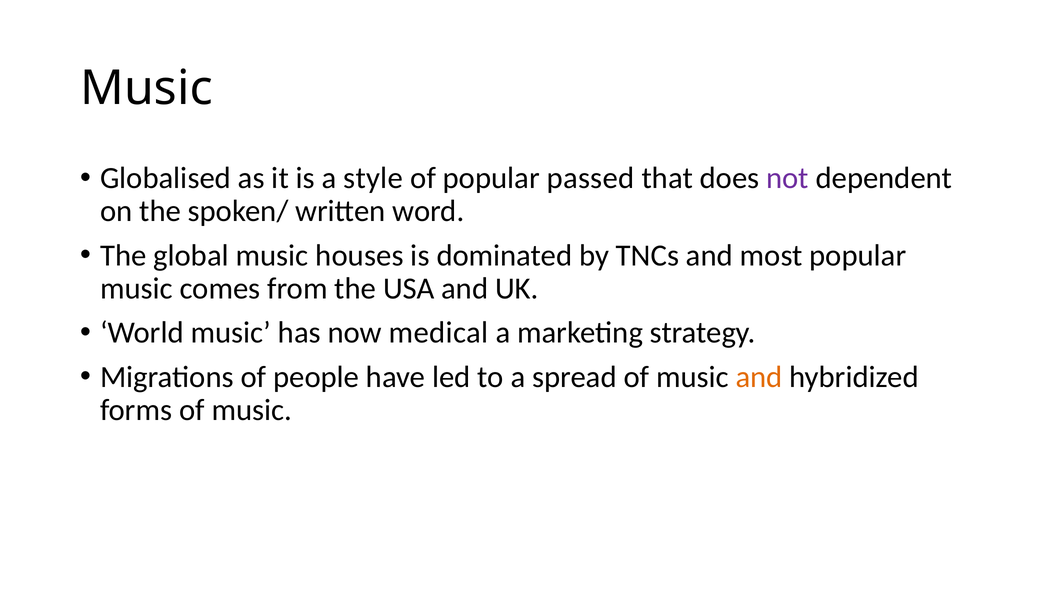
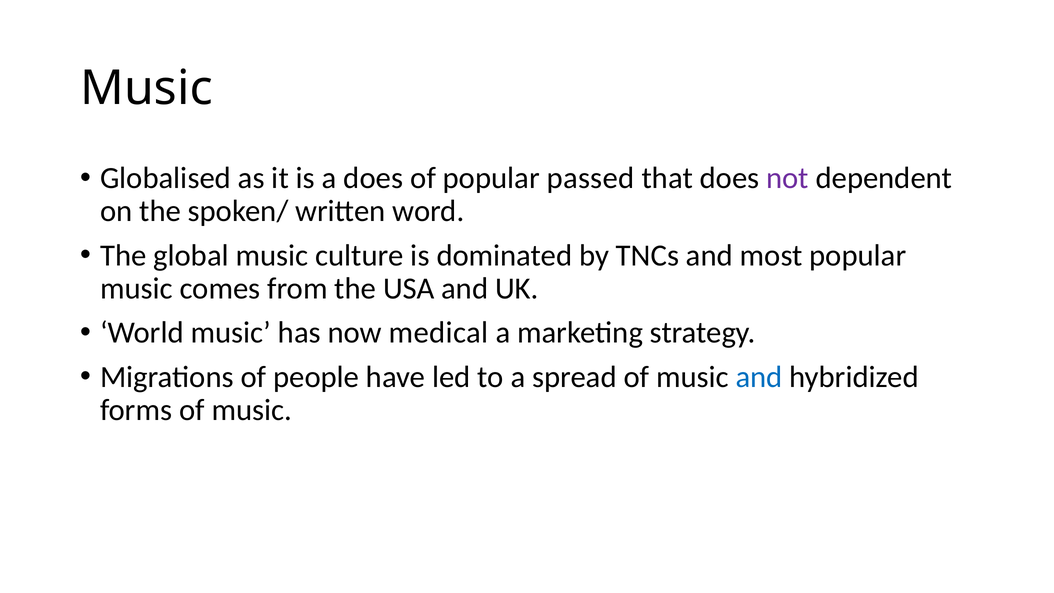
a style: style -> does (373, 178)
houses: houses -> culture (360, 255)
and colour: orange -> blue (759, 377)
